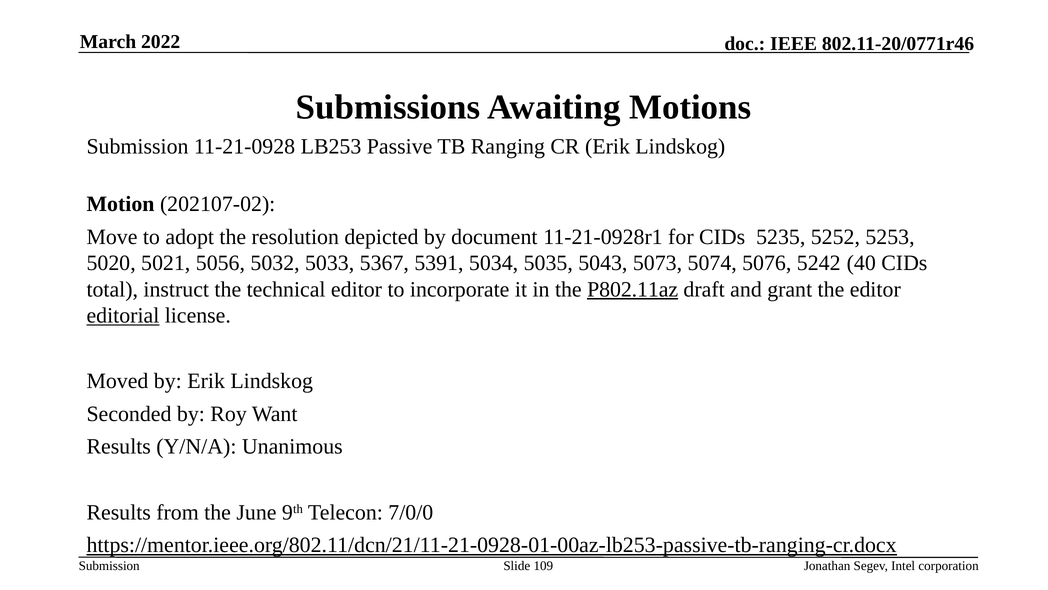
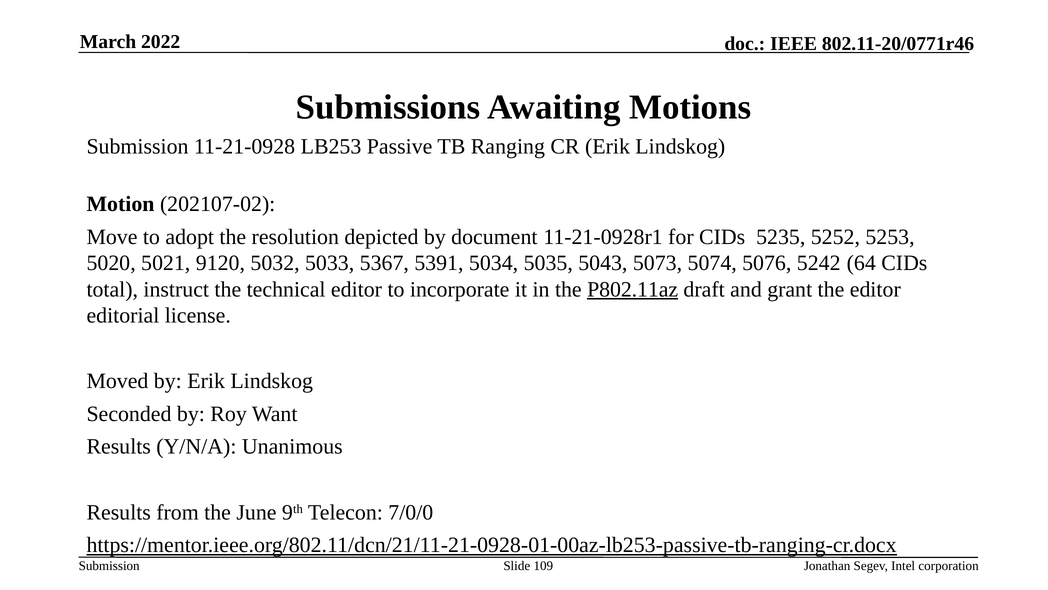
5056: 5056 -> 9120 (220, 263)
40: 40 -> 64 (861, 263)
editorial underline: present -> none (123, 315)
